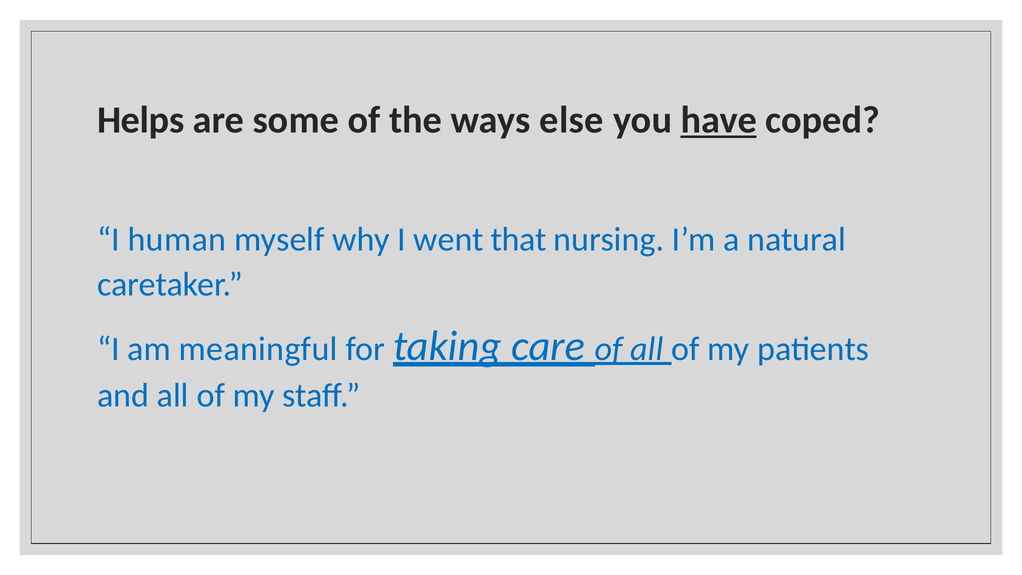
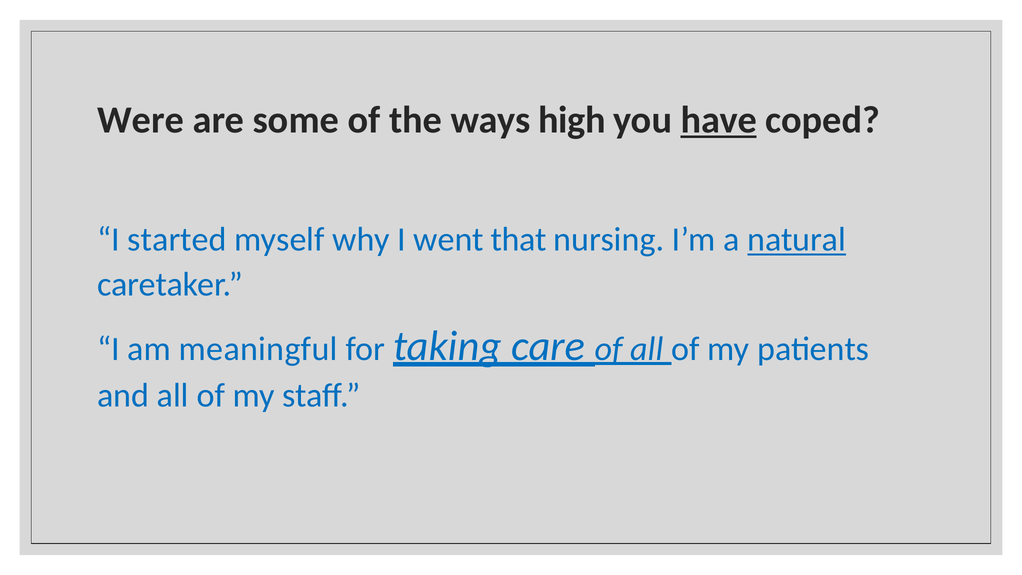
Helps: Helps -> Were (141, 120)
else: else -> high (572, 120)
human: human -> started (177, 240)
natural underline: none -> present (797, 240)
